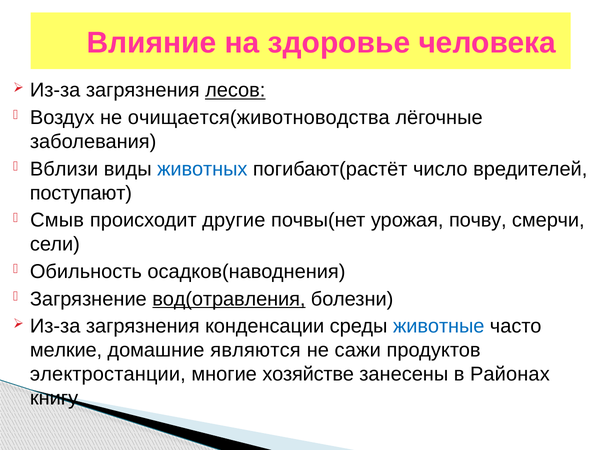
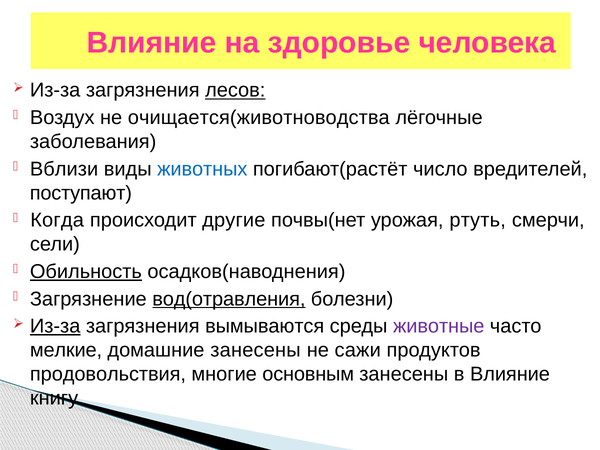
Смыв: Смыв -> Когда (57, 220)
почву: почву -> ртуть (478, 220)
Обильность underline: none -> present (86, 272)
Из-за underline: none -> present (55, 326)
конденсации: конденсации -> вымываются (265, 326)
животные colour: blue -> purple (439, 326)
домашние являются: являются -> занесены (256, 350)
электростанции: электростанции -> продовольствия (108, 374)
хозяйстве: хозяйстве -> основным (308, 374)
в Районах: Районах -> Влияние (510, 374)
